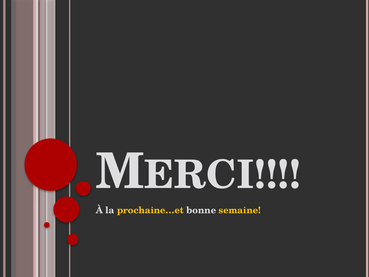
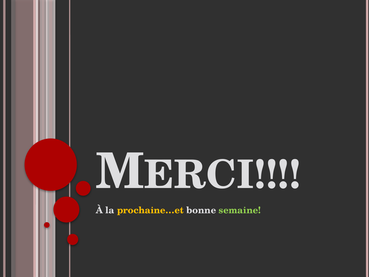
semaine colour: yellow -> light green (240, 210)
